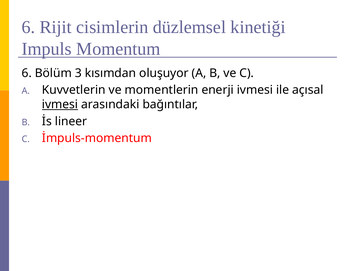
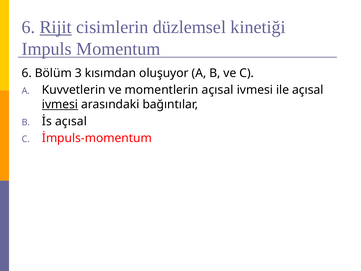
Rijit underline: none -> present (56, 27)
momentlerin enerji: enerji -> açısal (218, 90)
İs lineer: lineer -> açısal (71, 121)
